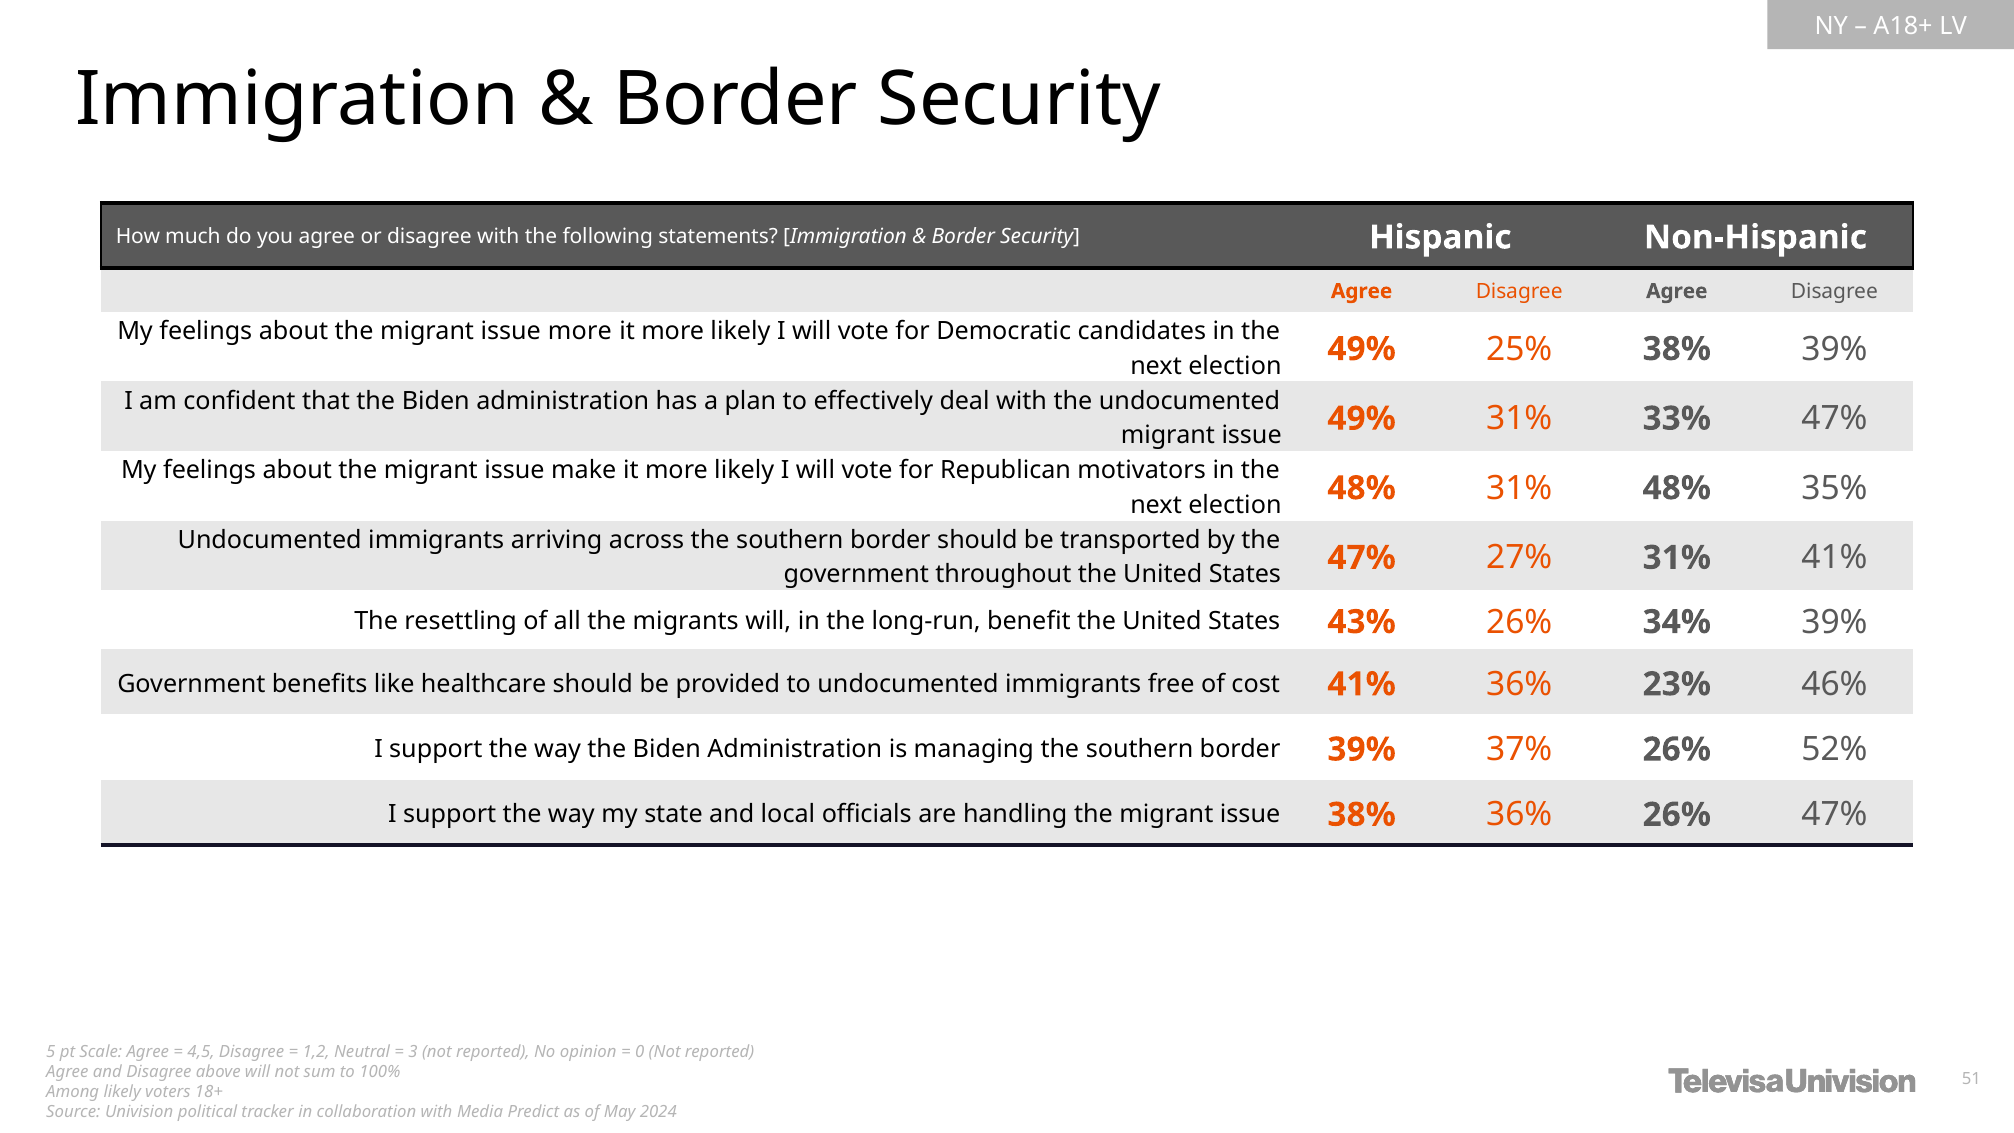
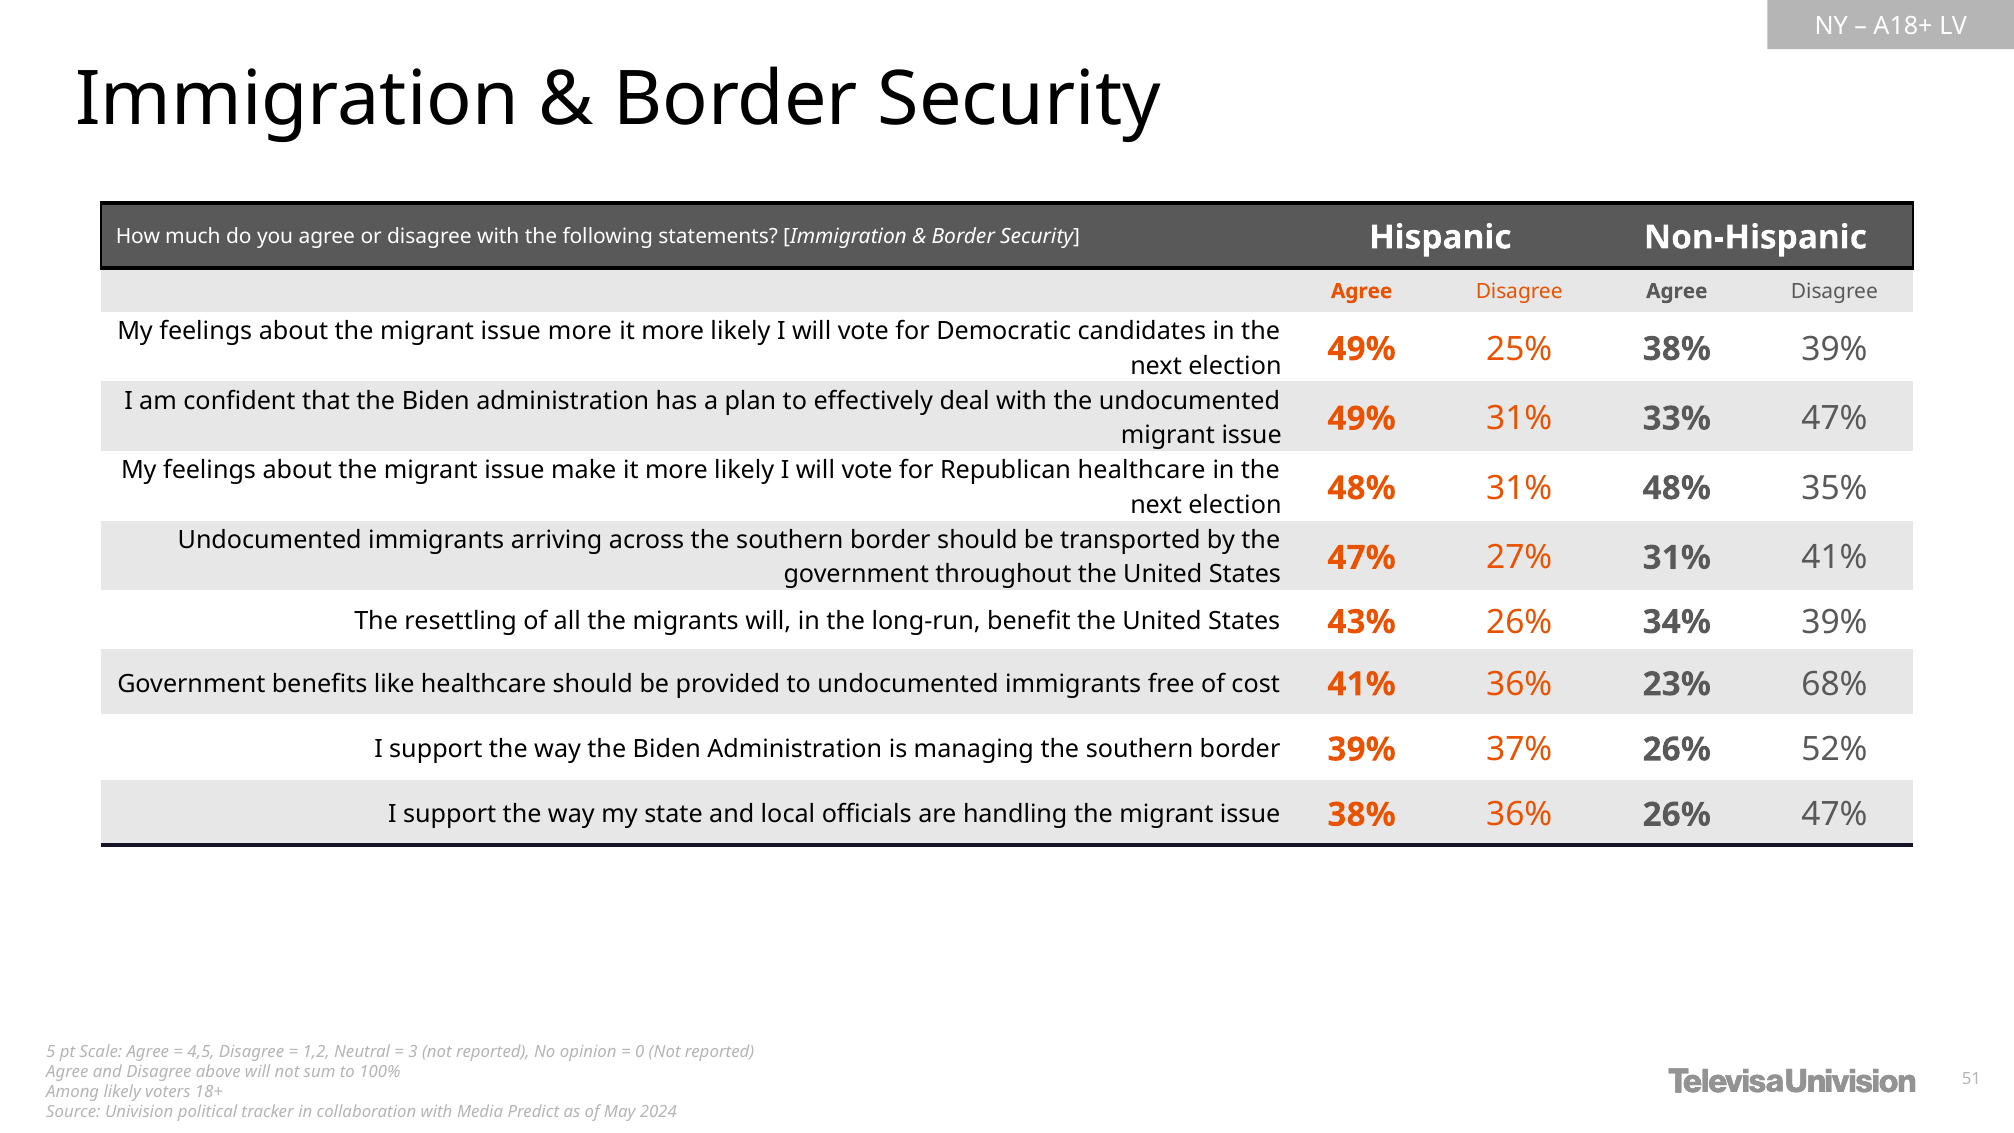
Republican motivators: motivators -> healthcare (1142, 471)
46%: 46% -> 68% (1834, 684)
